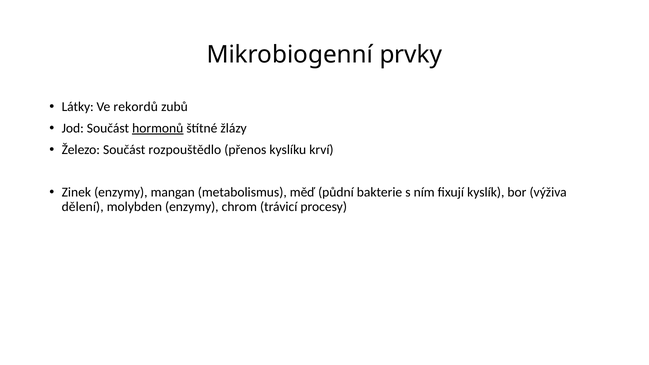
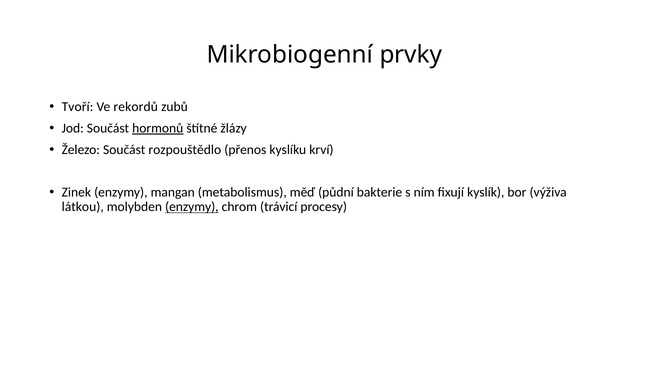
Látky: Látky -> Tvoří (78, 107)
dělení: dělení -> látkou (83, 207)
enzymy underline: none -> present (192, 207)
